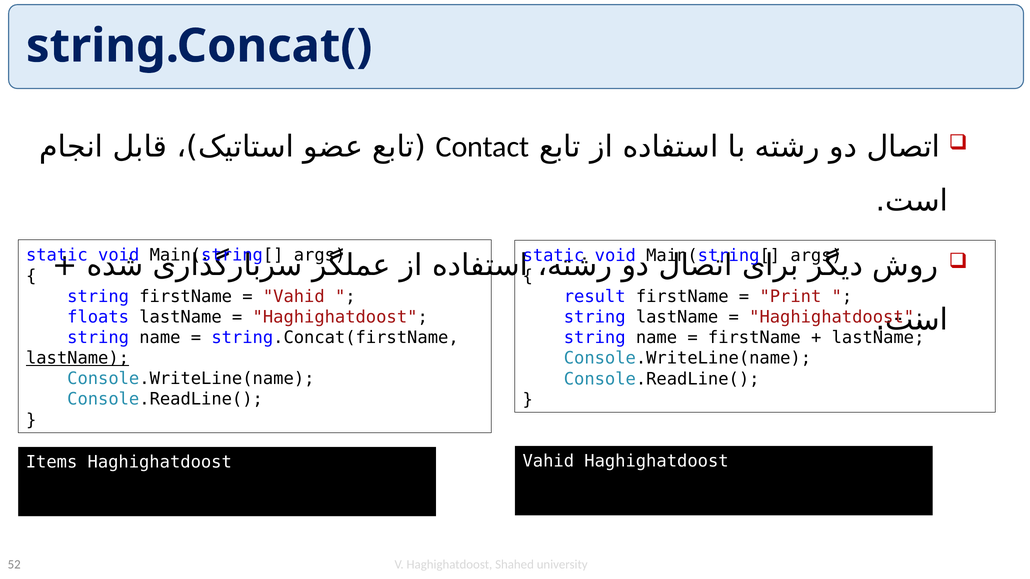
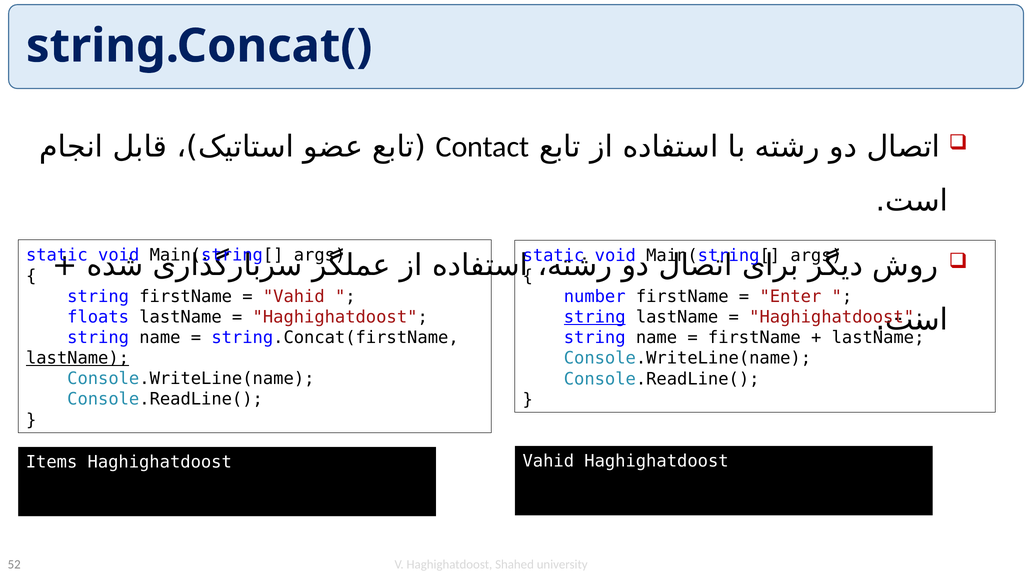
result: result -> number (595, 297)
Print: Print -> Enter (790, 297)
string underline: none -> present (595, 317)
